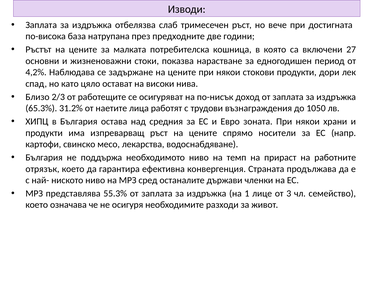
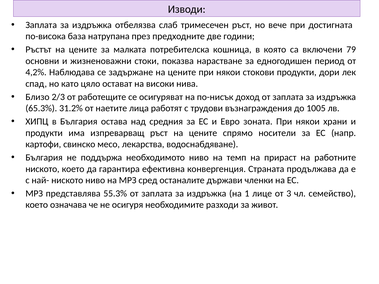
27: 27 -> 79 (351, 50)
1050: 1050 -> 1005 (316, 108)
отрязък: отрязък -> ниското (42, 169)
